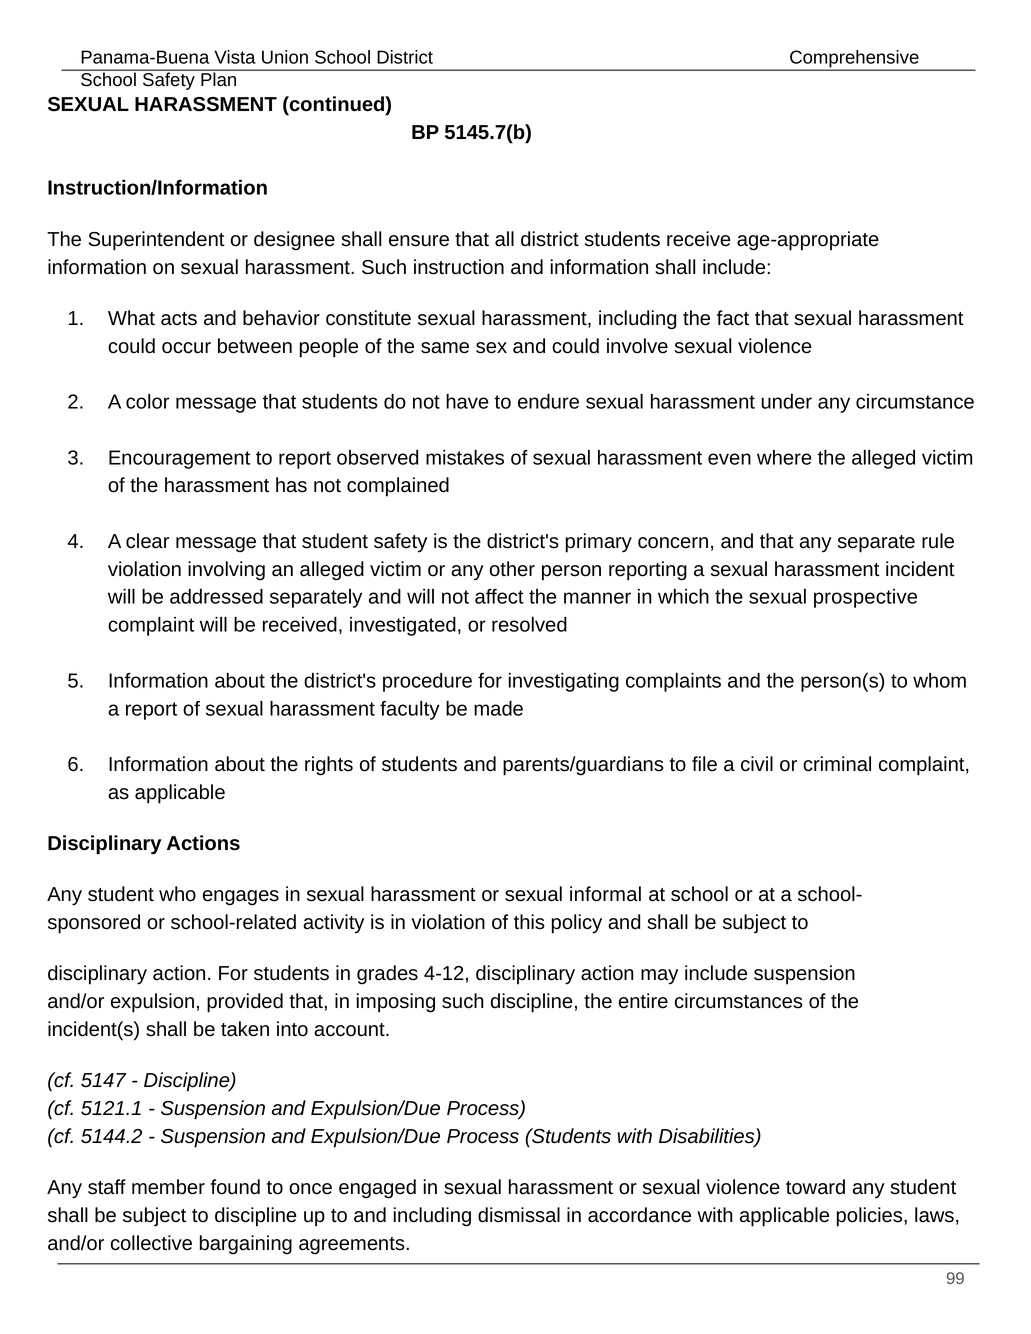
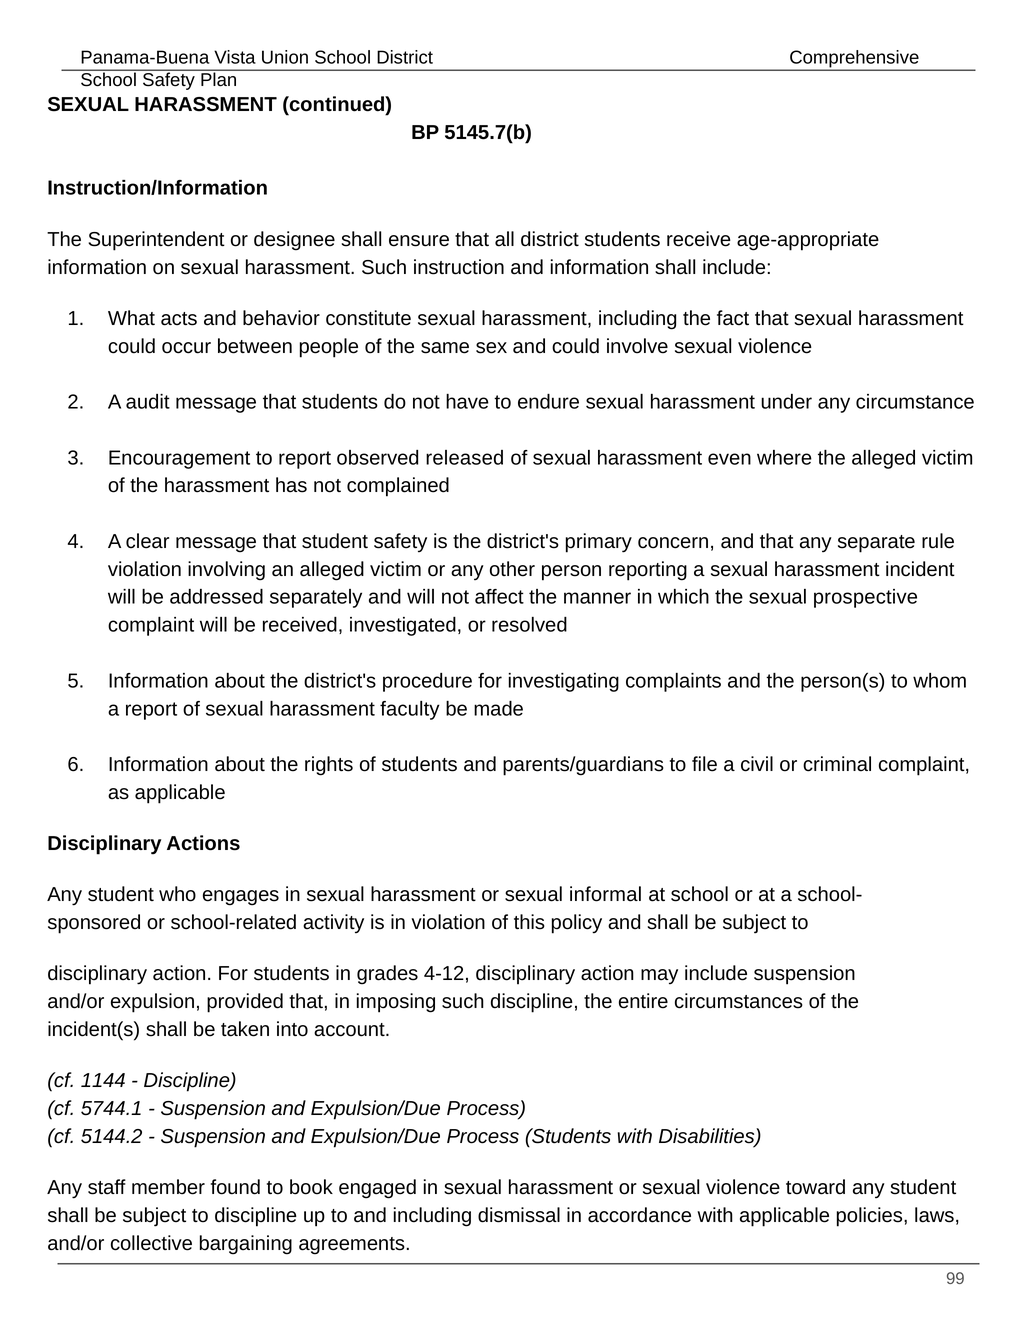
color: color -> audit (148, 402)
mistakes: mistakes -> released (465, 458)
5147: 5147 -> 1144 (103, 1081)
5121.1: 5121.1 -> 5744.1 (112, 1109)
once: once -> book (311, 1188)
